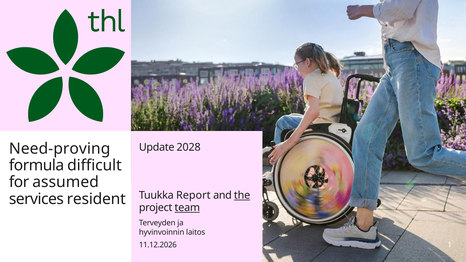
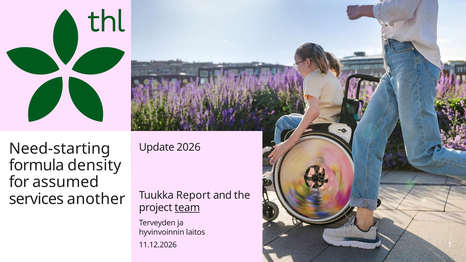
Need-proving: Need-proving -> Need-starting (60, 149)
2028: 2028 -> 2026 (189, 147)
difficult: difficult -> density (94, 165)
the underline: present -> none (242, 196)
resident: resident -> another (96, 199)
